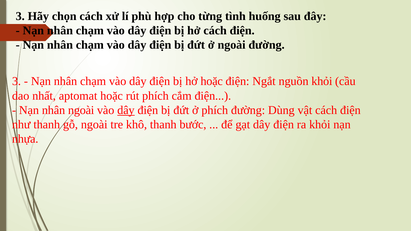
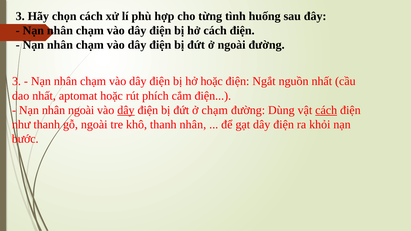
nguồn khỏi: khỏi -> nhất (322, 81)
ở phích: phích -> chạm (215, 110)
cách underline: none -> present (326, 110)
thanh bước: bước -> nhân (193, 125)
nhựa: nhựa -> bước (25, 139)
